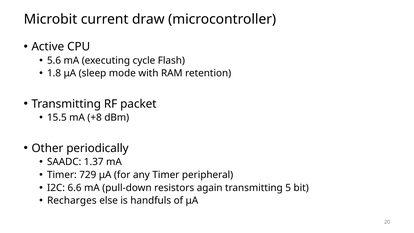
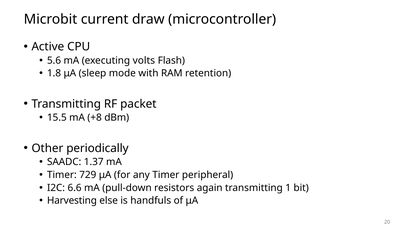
cycle: cycle -> volts (144, 60)
5: 5 -> 1 (288, 188)
Recharges: Recharges -> Harvesting (72, 201)
